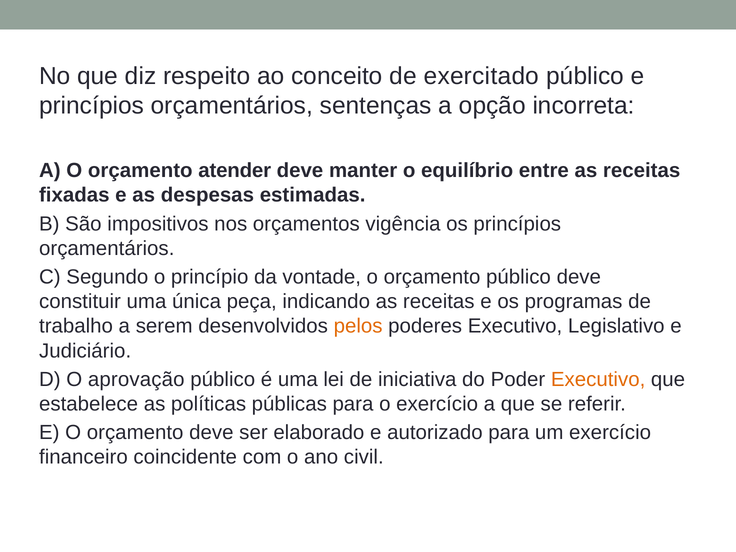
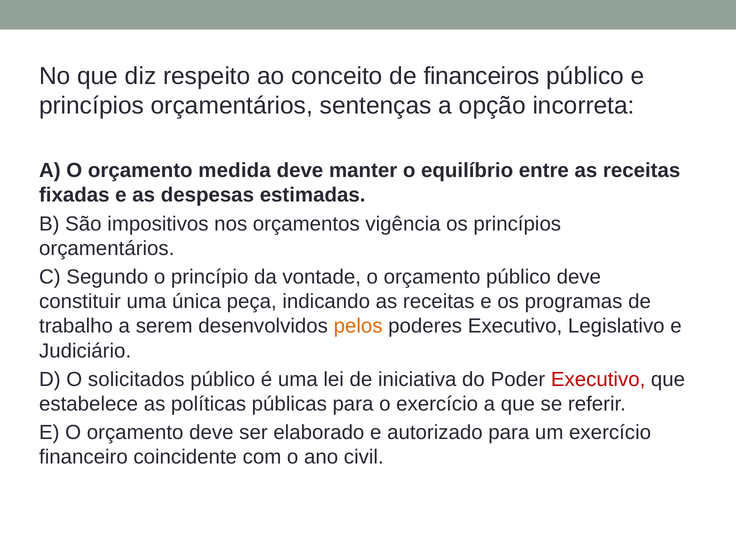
exercitado: exercitado -> financeiros (482, 76)
atender: atender -> medida (235, 171)
aprovação: aprovação -> solicitados (136, 379)
Executivo colour: orange -> red (598, 379)
